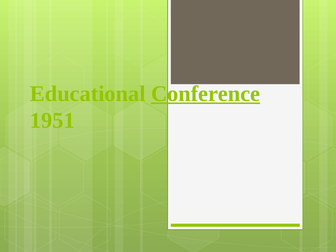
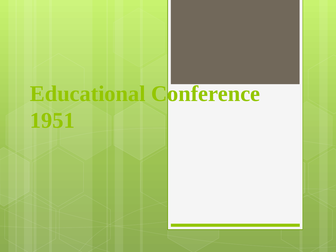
Conference underline: present -> none (206, 94)
